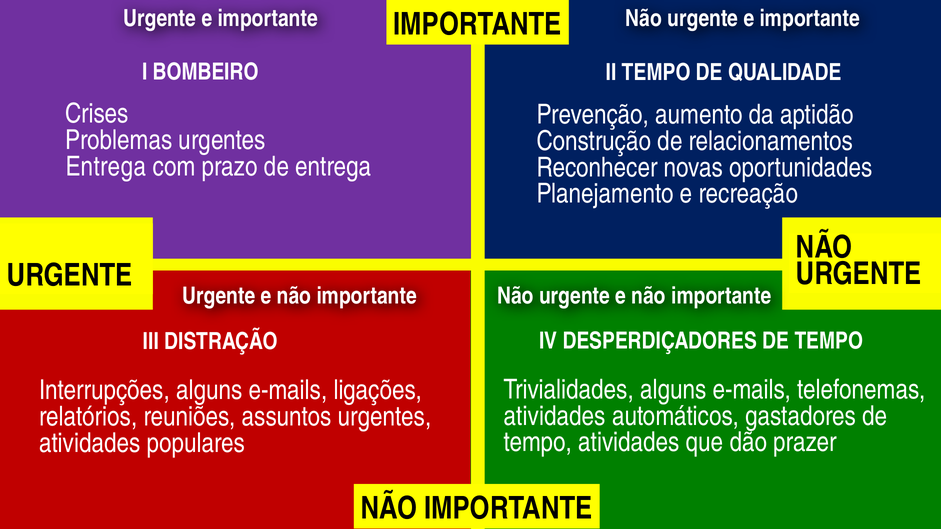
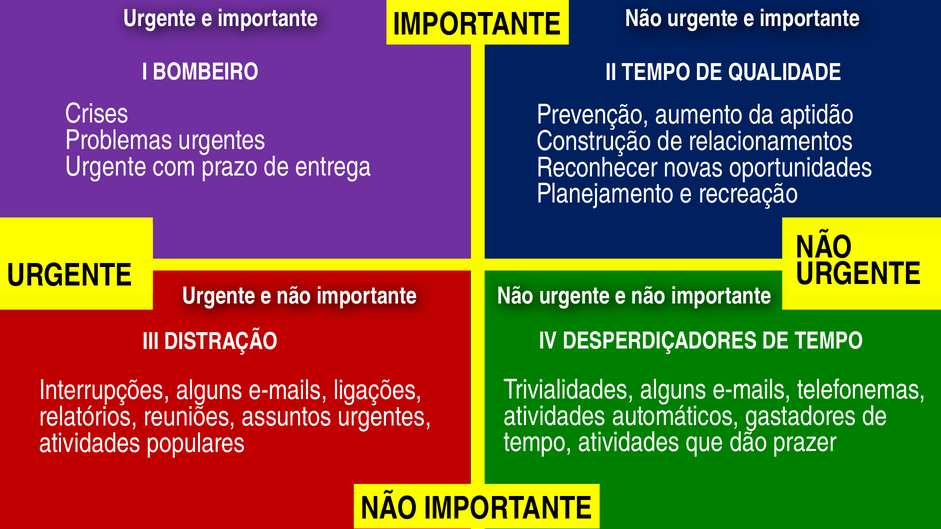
Entrega: Entrega -> Urgente (106, 167)
